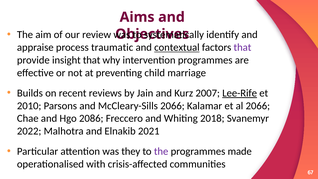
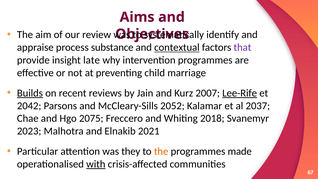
traumatic: traumatic -> substance (112, 47)
insight that: that -> late (92, 60)
Builds underline: none -> present (30, 93)
2010: 2010 -> 2042 (29, 106)
McCleary-Sills 2066: 2066 -> 2052 (172, 106)
al 2066: 2066 -> 2037 (258, 106)
2086: 2086 -> 2075 (91, 118)
2022: 2022 -> 2023 (29, 131)
the colour: purple -> orange (161, 151)
with underline: none -> present (96, 164)
